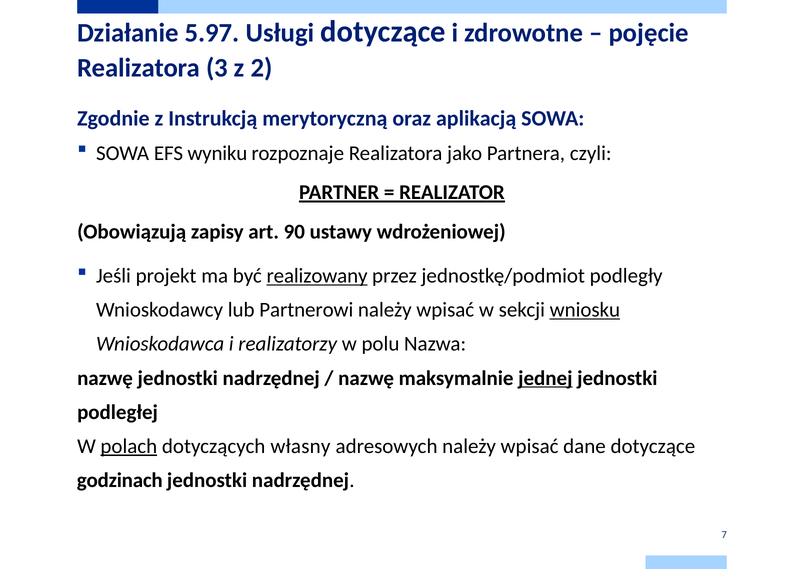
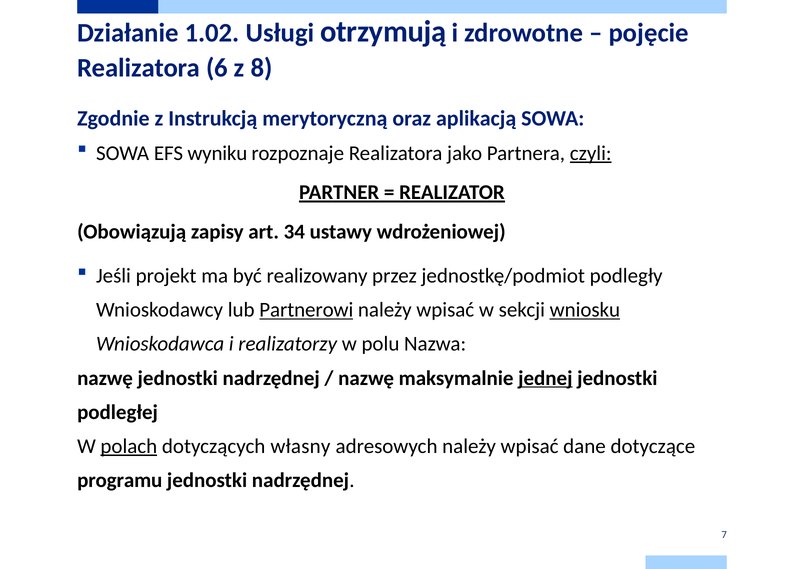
5.97: 5.97 -> 1.02 (212, 33)
Usługi dotyczące: dotyczące -> otrzymują (383, 32)
3: 3 -> 6 (217, 68)
2: 2 -> 8 (262, 68)
czyli underline: none -> present (591, 153)
90: 90 -> 34 (294, 231)
realizowany underline: present -> none (317, 276)
Partnerowi underline: none -> present (306, 310)
godzinach: godzinach -> programu (120, 480)
